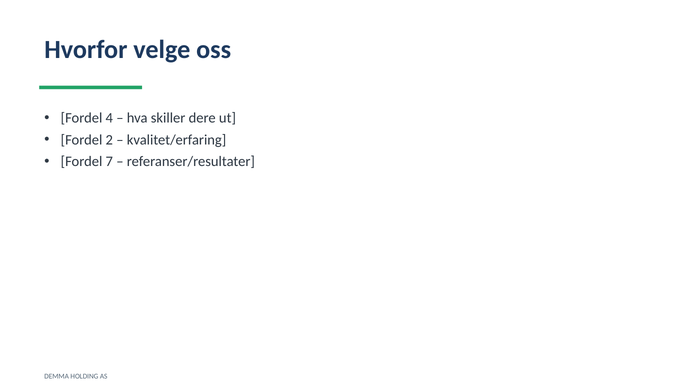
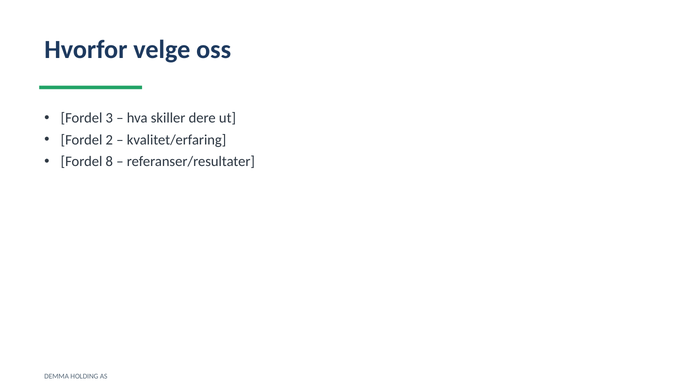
4: 4 -> 3 (109, 118)
7: 7 -> 8 (109, 162)
